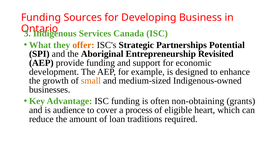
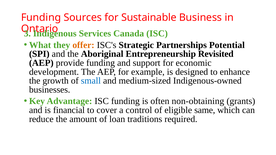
Developing: Developing -> Sustainable (149, 18)
small colour: orange -> blue (91, 81)
audience: audience -> financial (69, 110)
process: process -> control (139, 110)
heart: heart -> same (205, 110)
